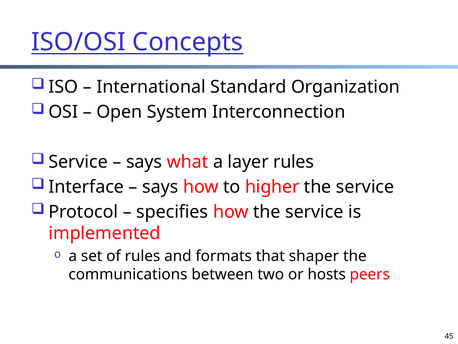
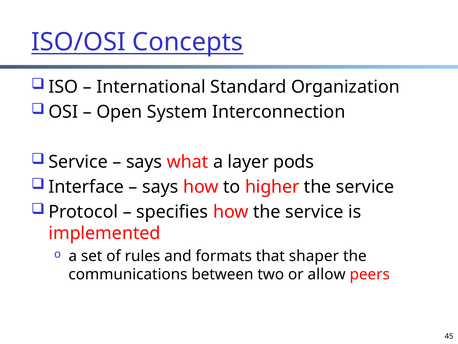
layer rules: rules -> pods (294, 162)
hosts: hosts -> allow (327, 274)
